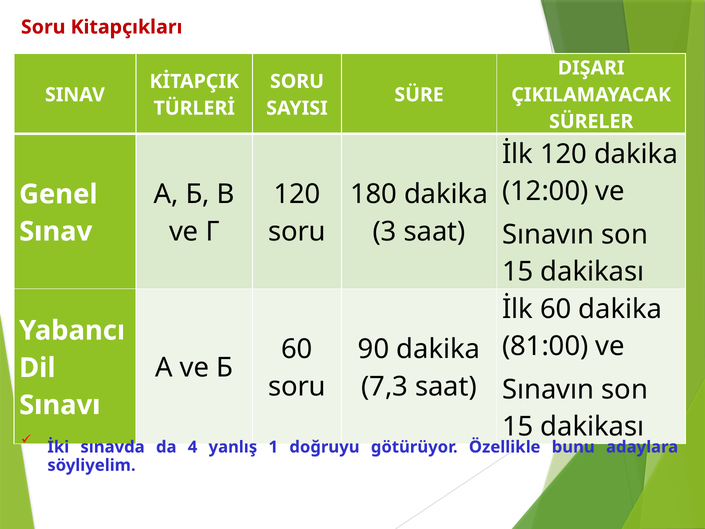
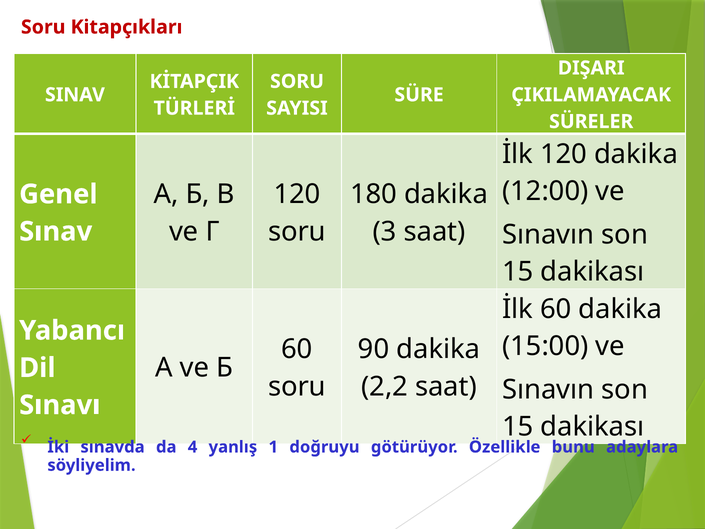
81:00: 81:00 -> 15:00 (545, 346)
7,3: 7,3 -> 2,2 (385, 386)
